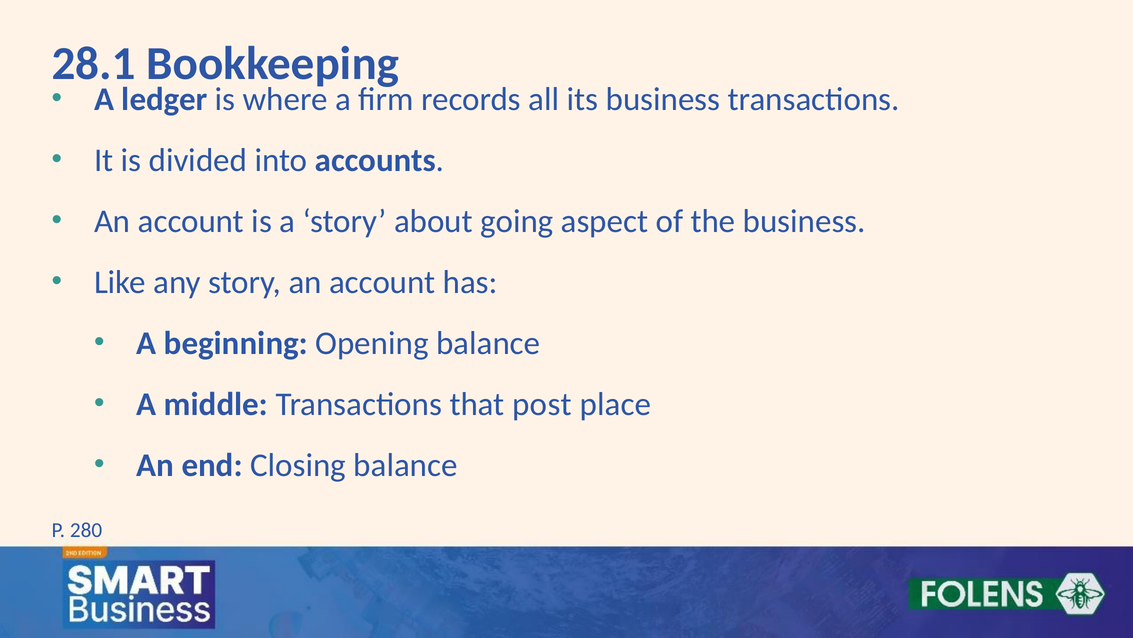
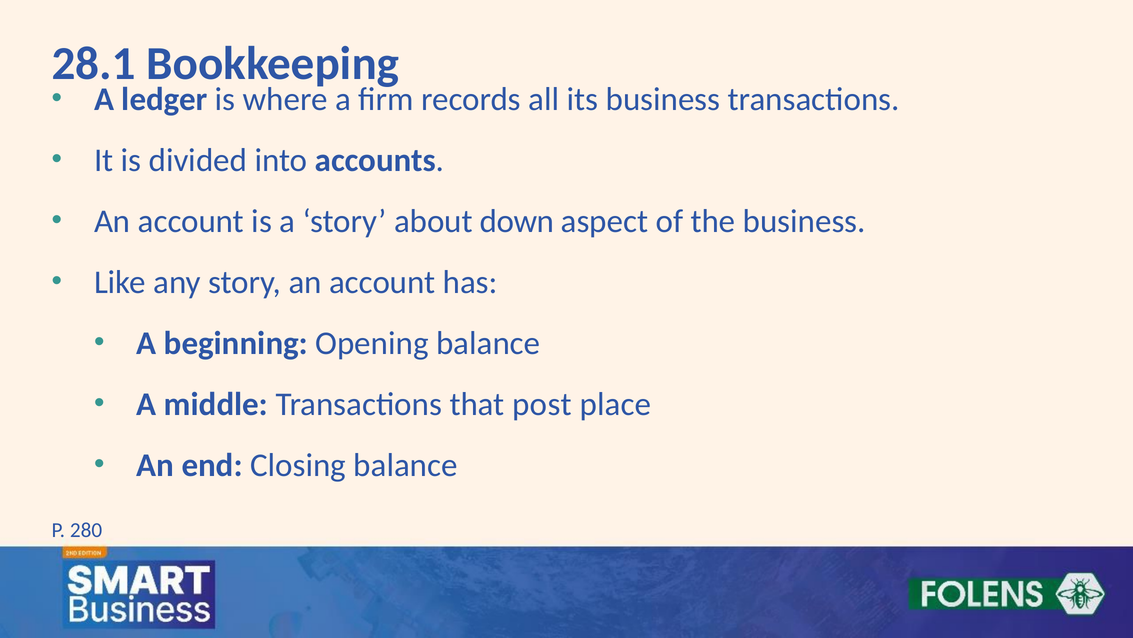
going: going -> down (517, 221)
